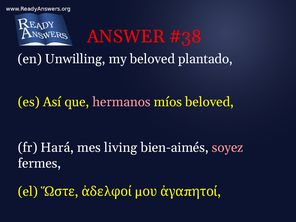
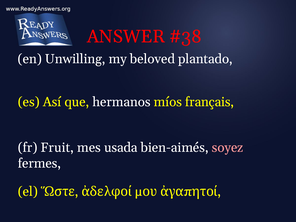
hermanos colour: pink -> white (122, 102)
míos beloved: beloved -> français (210, 102)
Hará: Hará -> Fruit (57, 147)
living: living -> usada (121, 147)
